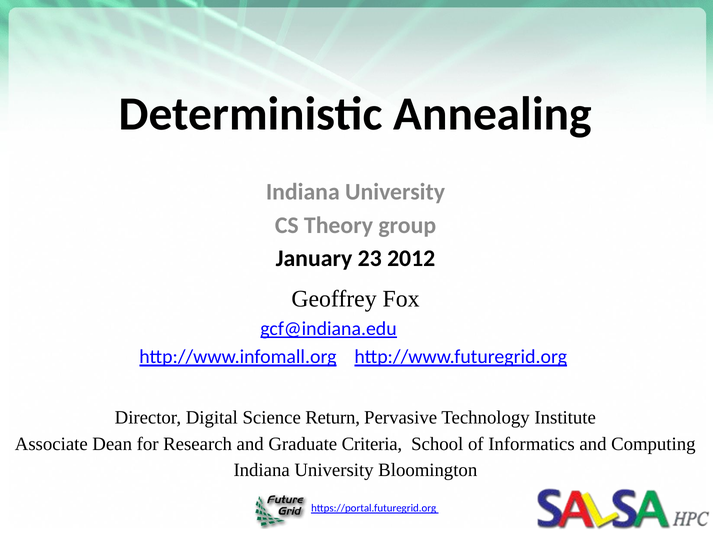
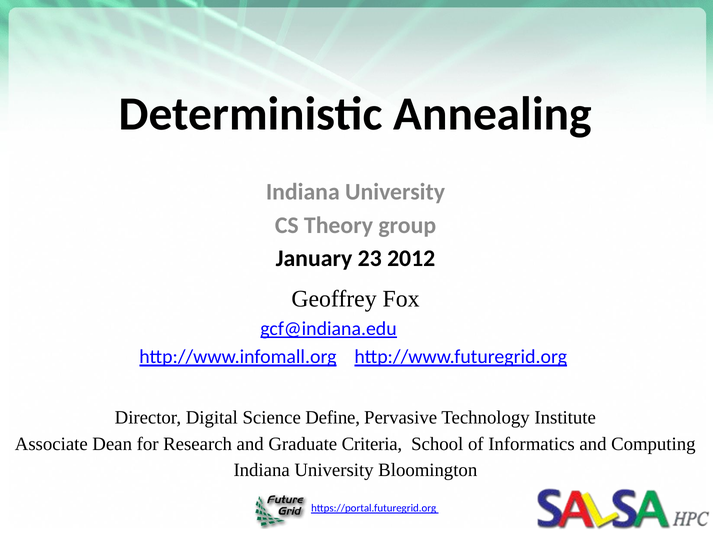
Return: Return -> Define (333, 417)
